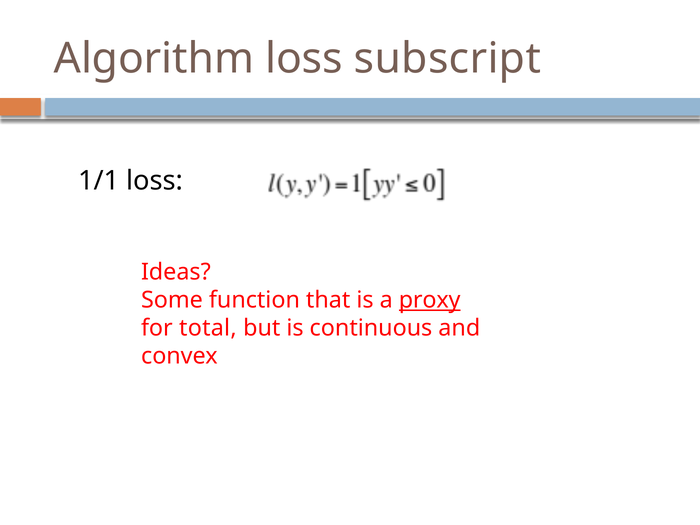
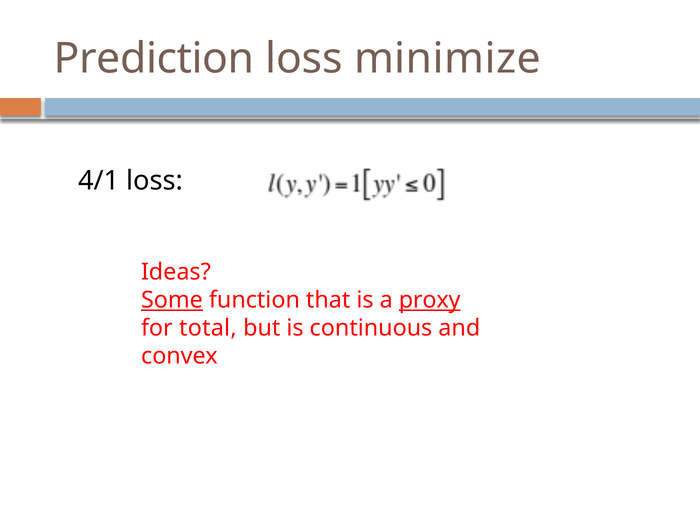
Algorithm: Algorithm -> Prediction (154, 58)
subscript: subscript -> minimize (447, 58)
1/1: 1/1 -> 4/1 (99, 181)
Some underline: none -> present (172, 300)
